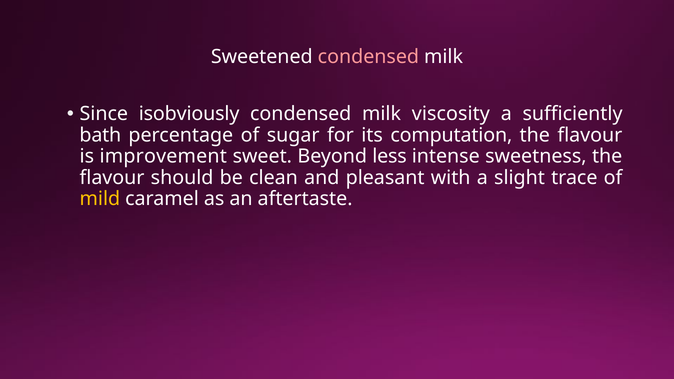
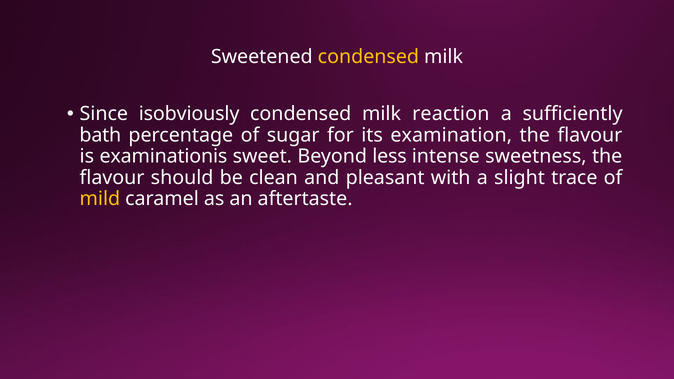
condensed colour: pink -> yellow (368, 57)
viscosity: viscosity -> reaction (451, 114)
computation: computation -> examination (451, 135)
improvement: improvement -> examinationis (163, 156)
